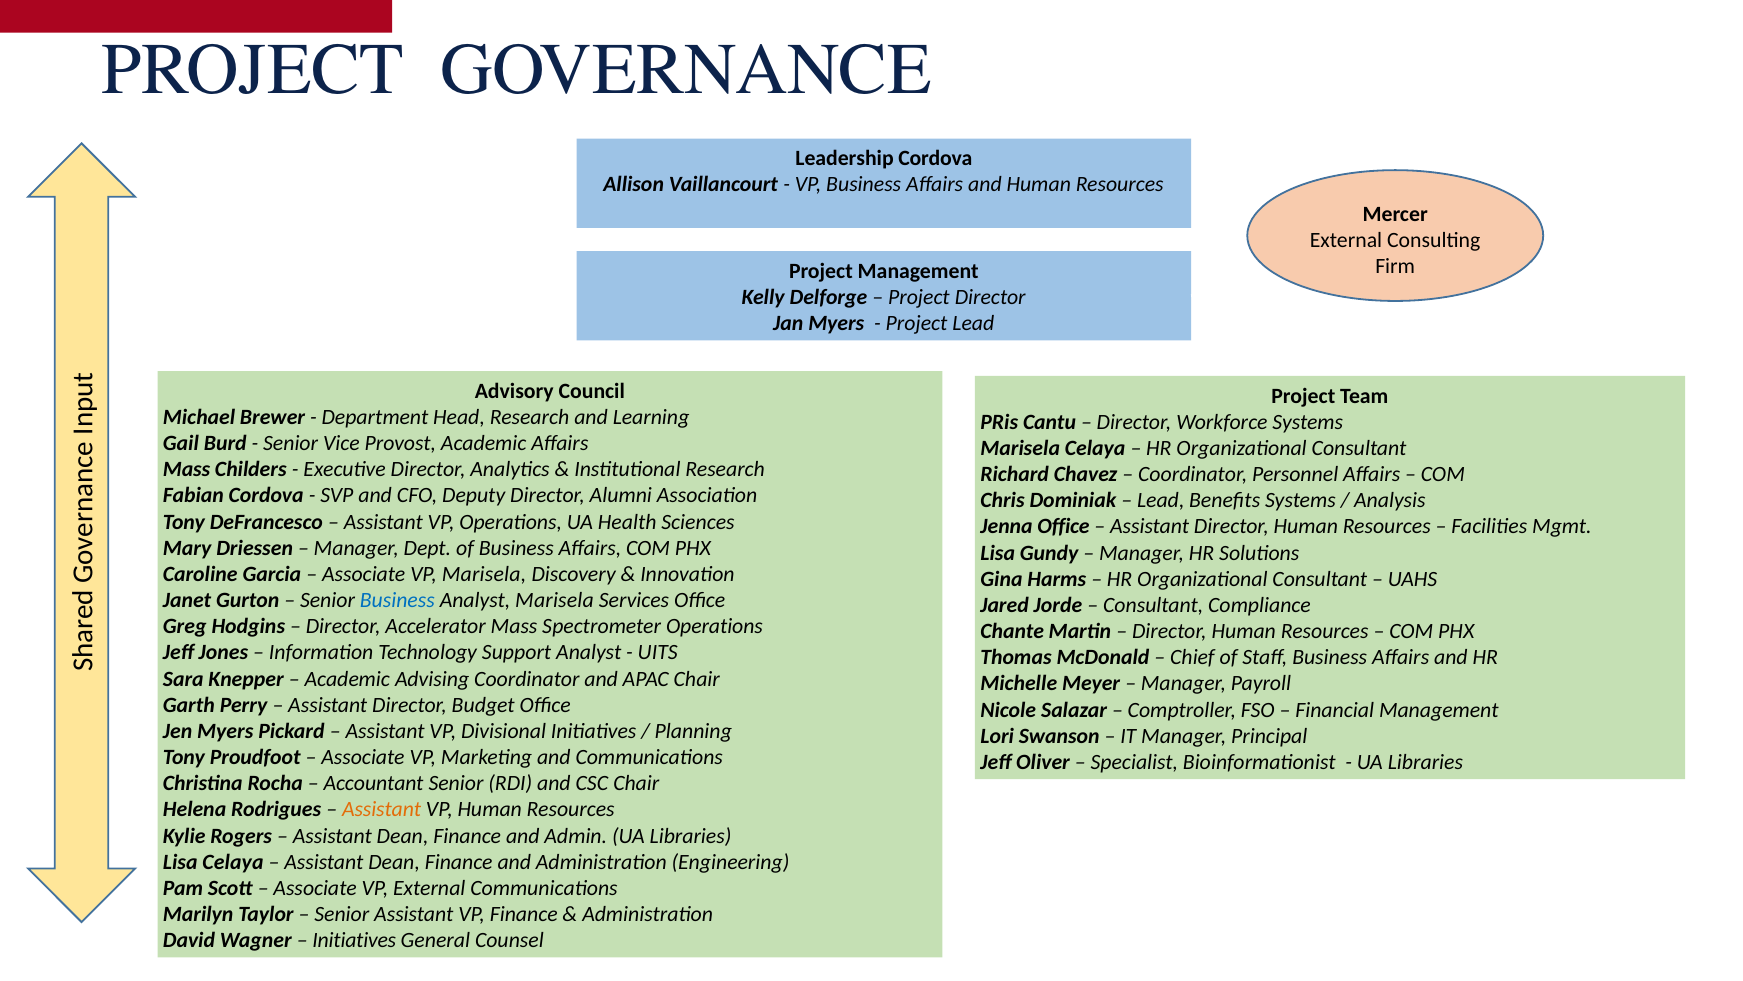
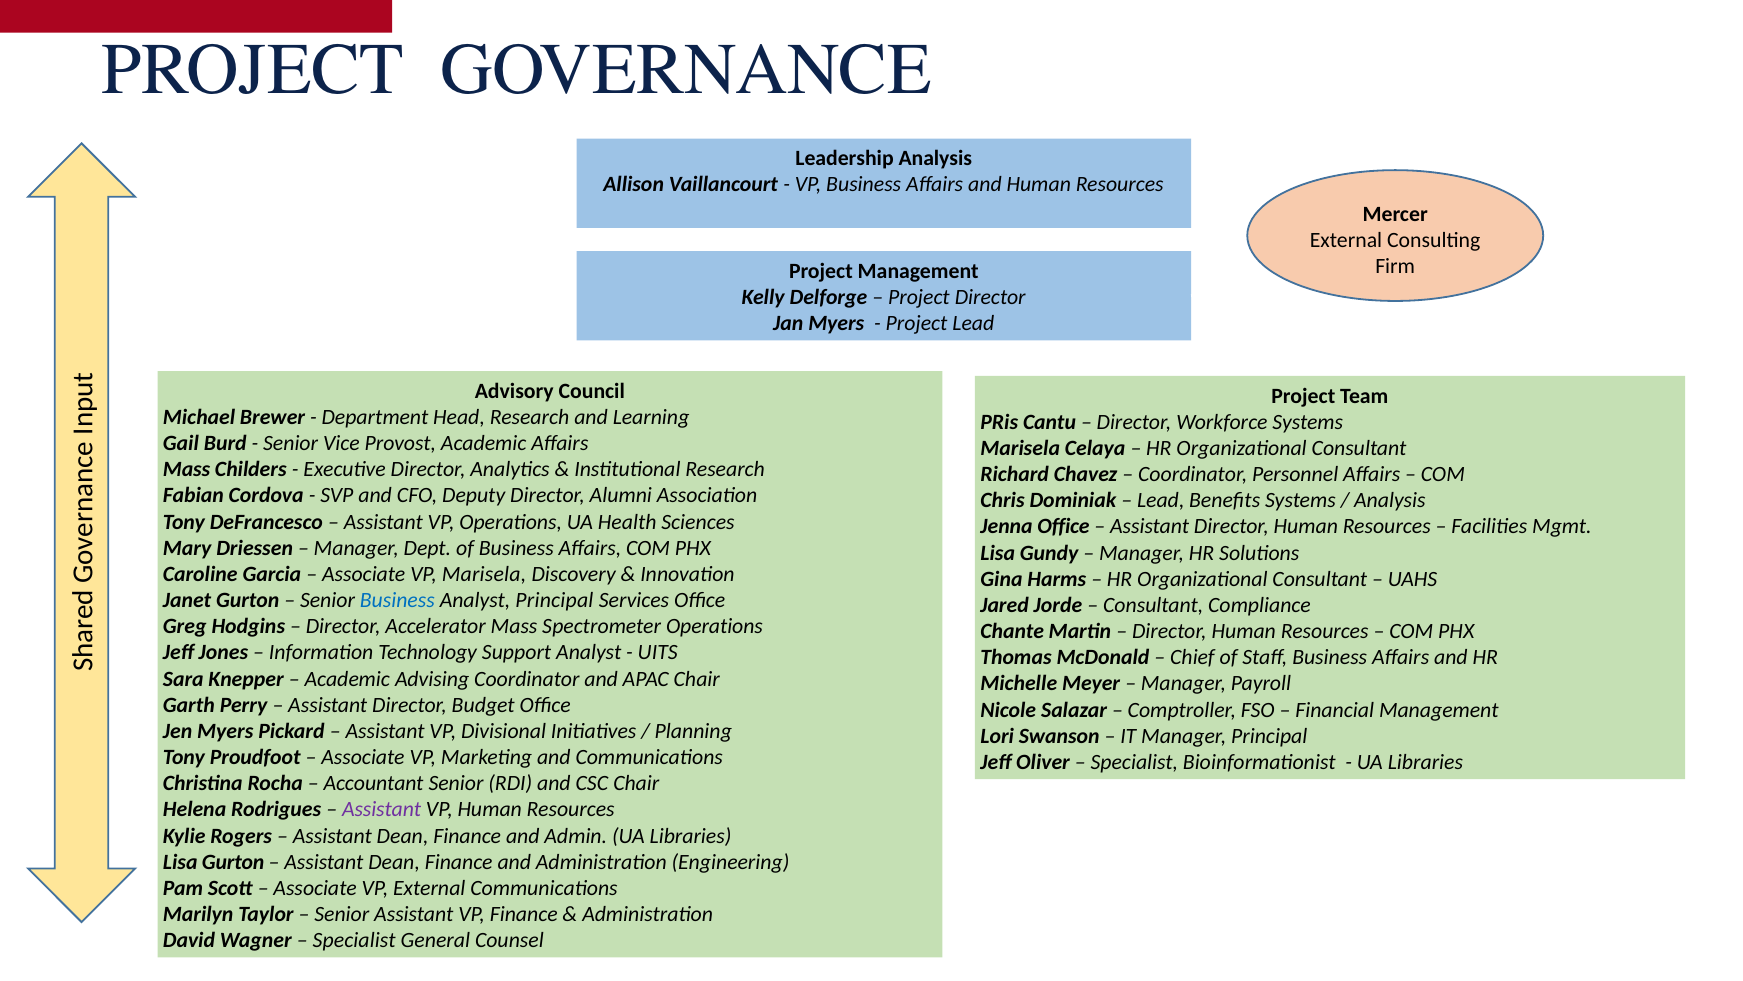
Leadership Cordova: Cordova -> Analysis (935, 158)
Analyst Marisela: Marisela -> Principal (554, 600)
Assistant colour: orange -> purple (382, 809)
Lisa Celaya: Celaya -> Gurton (233, 862)
Initiatives: Initiatives -> Specialist (354, 940)
